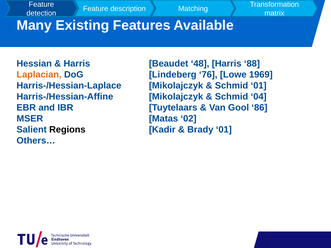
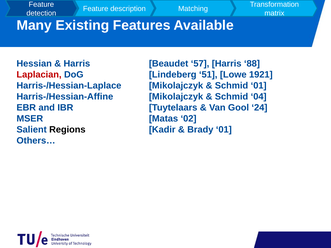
48: 48 -> 57 (200, 64)
Laplacian colour: orange -> red (39, 75)
76: 76 -> 51 (208, 75)
1969: 1969 -> 1921 (261, 75)
86: 86 -> 24 (259, 108)
